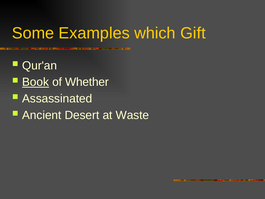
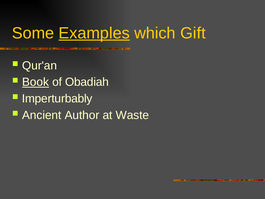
Examples underline: none -> present (94, 33)
Whether: Whether -> Obadiah (87, 82)
Assassinated: Assassinated -> Imperturbably (57, 98)
Desert: Desert -> Author (82, 115)
